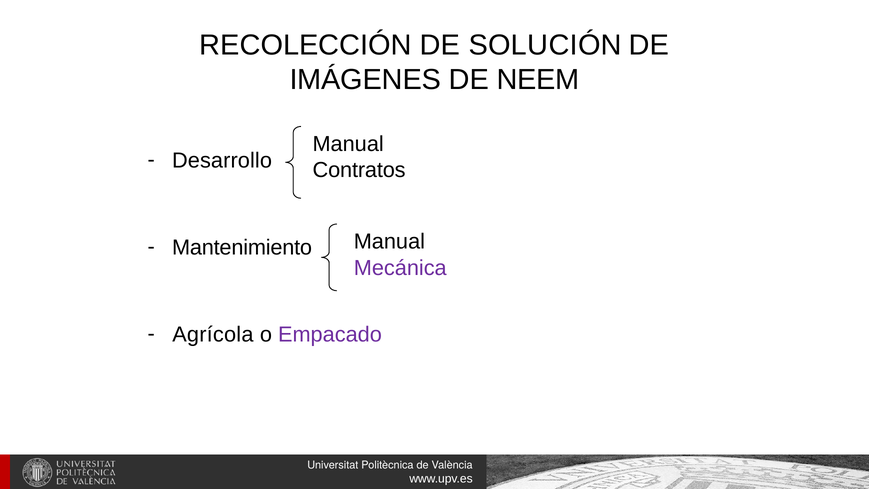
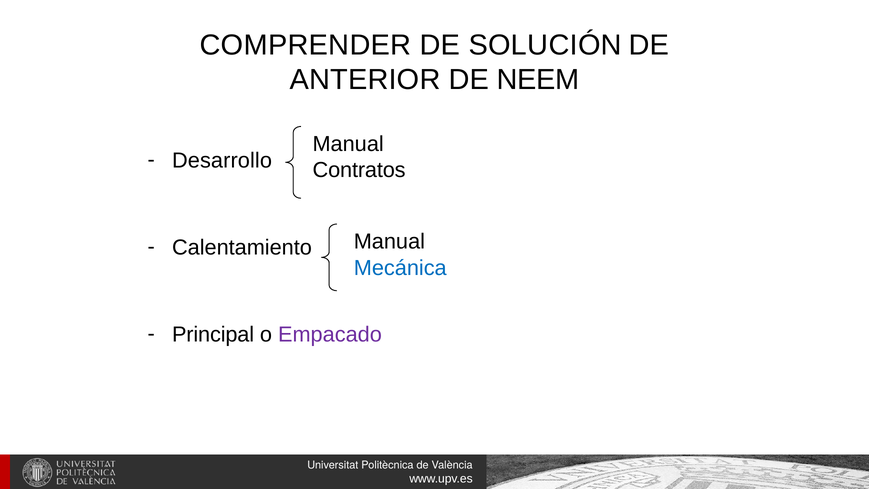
RECOLECCIÓN: RECOLECCIÓN -> COMPRENDER (305, 45)
IMÁGENES: IMÁGENES -> ANTERIOR (365, 80)
Mantenimiento: Mantenimiento -> Calentamiento (242, 248)
Mecánica colour: purple -> blue (400, 268)
Agrícola: Agrícola -> Principal (213, 335)
